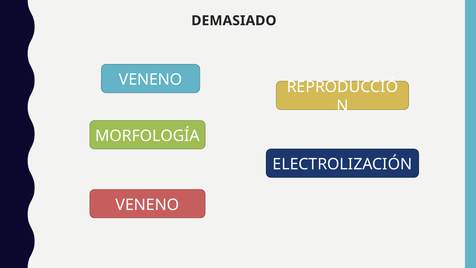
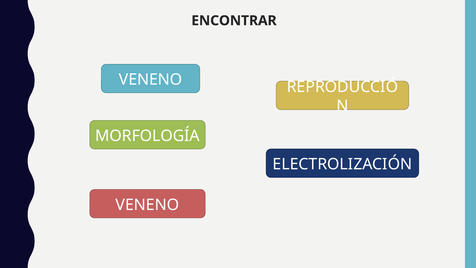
DEMASIADO: DEMASIADO -> ENCONTRAR (234, 21)
